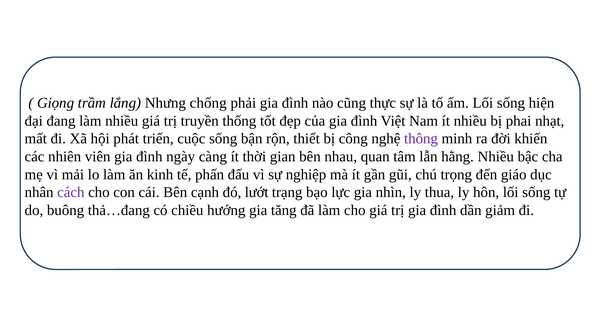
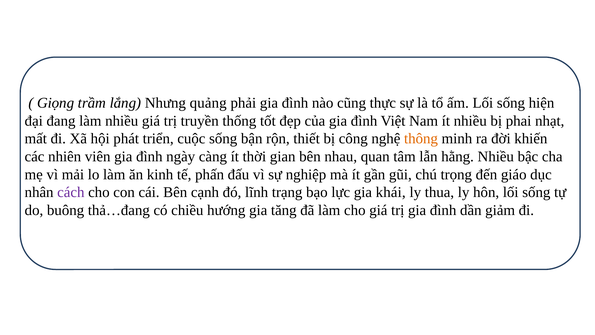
chống: chống -> quảng (208, 103)
thông colour: purple -> orange (421, 139)
lướt: lướt -> lĩnh (257, 192)
nhìn: nhìn -> khái (391, 192)
